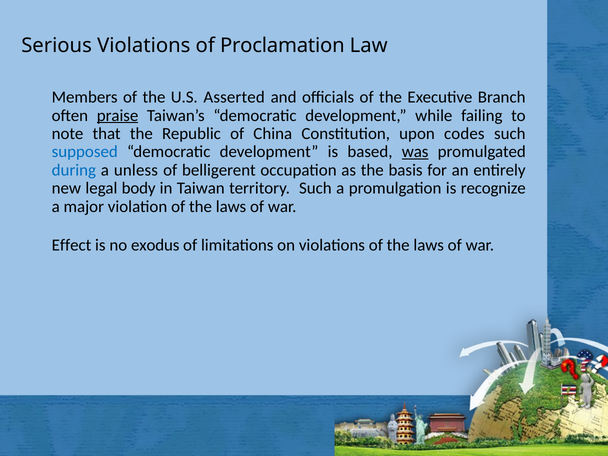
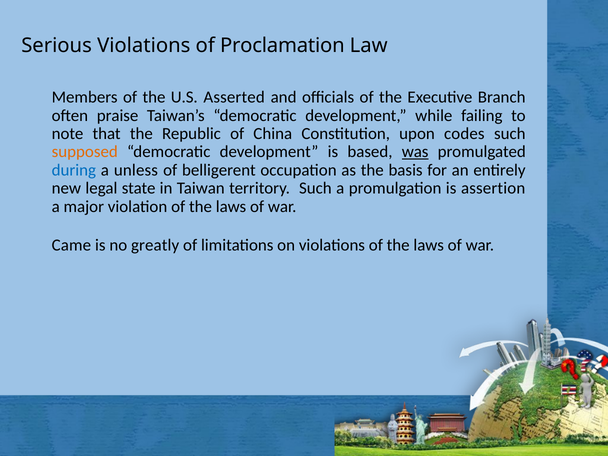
praise underline: present -> none (118, 115)
supposed colour: blue -> orange (85, 152)
body: body -> state (139, 188)
recognize: recognize -> assertion (493, 188)
Effect: Effect -> Came (71, 245)
exodus: exodus -> greatly (155, 245)
